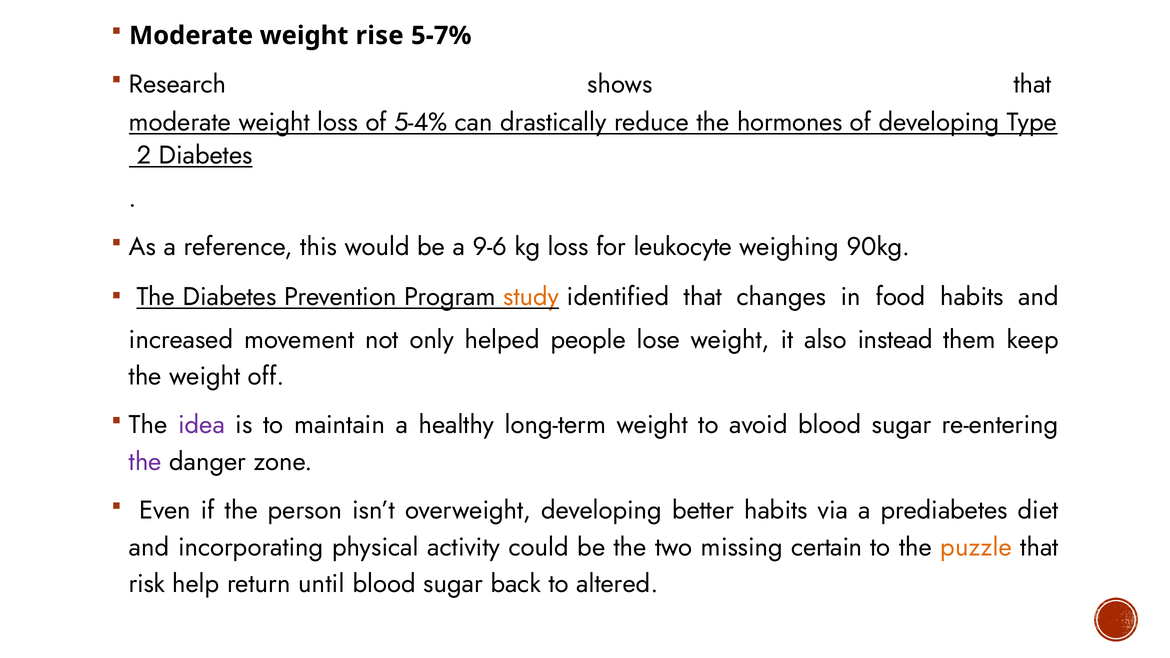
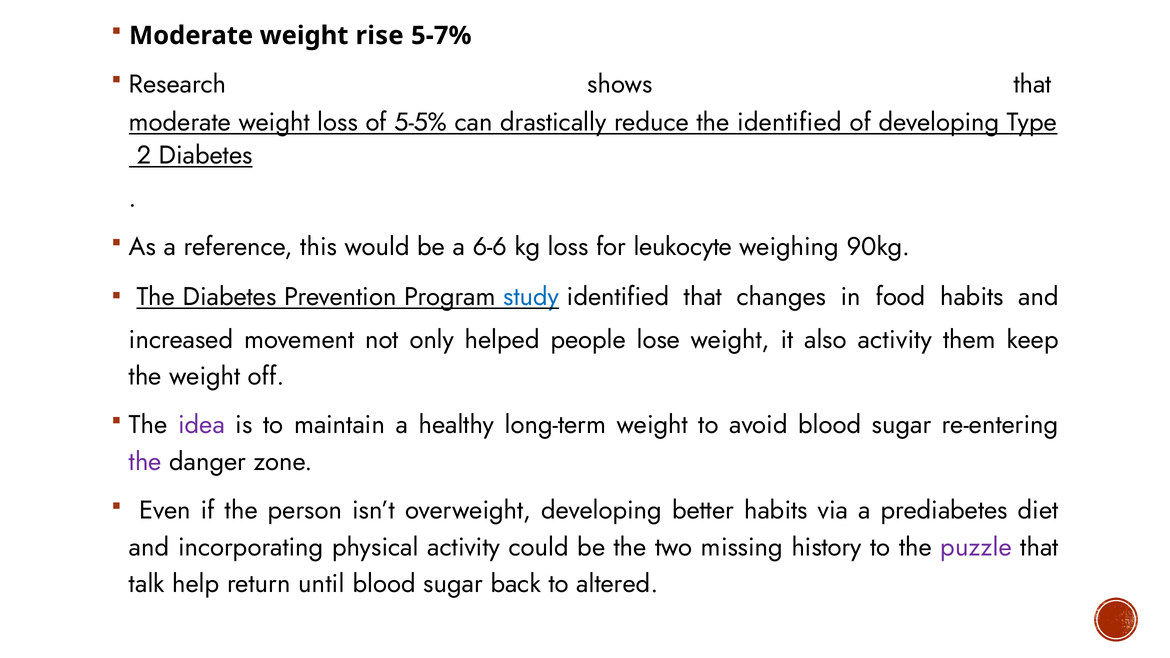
5-4%: 5-4% -> 5-5% (421, 122)
the hormones: hormones -> identified (790, 122)
9-6: 9-6 -> 6-6 (490, 247)
study colour: orange -> blue (531, 297)
also instead: instead -> activity (895, 340)
certain: certain -> history (827, 547)
puzzle colour: orange -> purple (976, 547)
risk: risk -> talk (147, 584)
